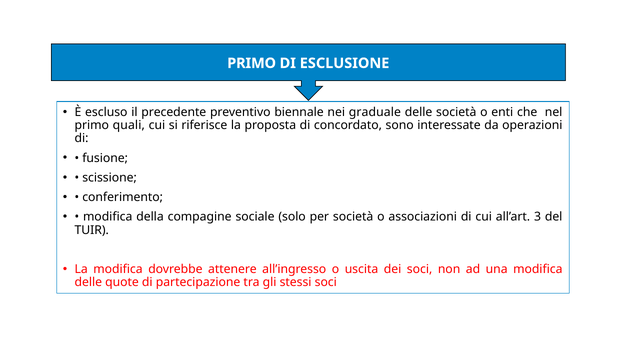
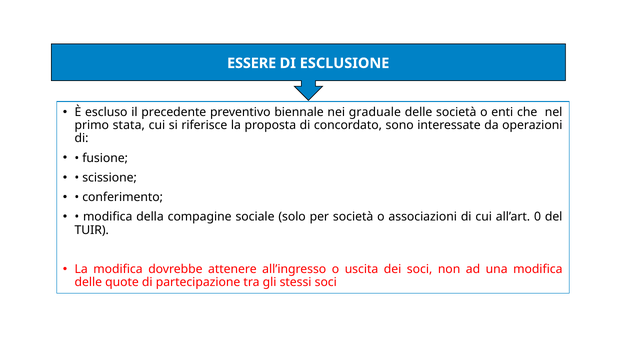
PRIMO: PRIMO -> ESSERE (252, 63)
quali: quali -> stata (129, 125)
3: 3 -> 0 (538, 217)
